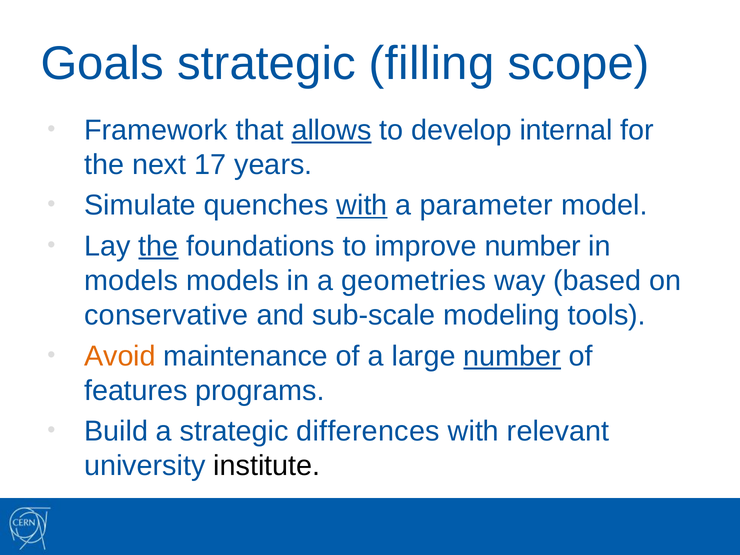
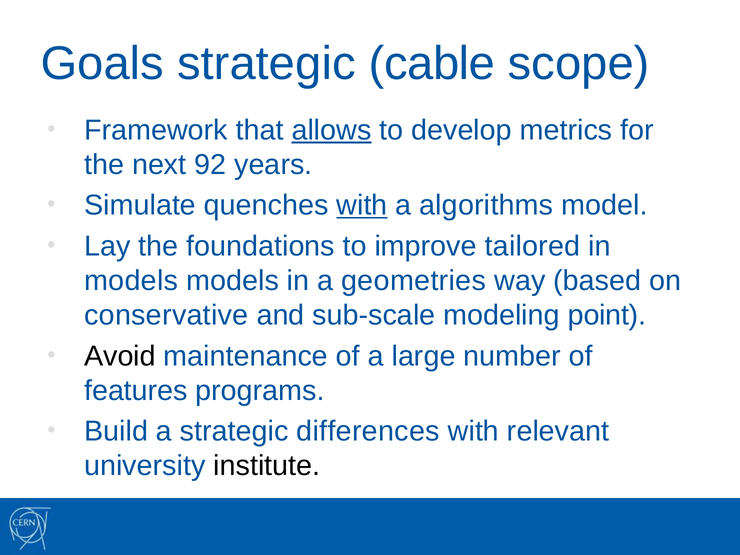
filling: filling -> cable (432, 64)
internal: internal -> metrics (566, 130)
17: 17 -> 92 (210, 165)
parameter: parameter -> algorithms (486, 205)
the underline: present -> none (158, 246)
improve number: number -> tailored (533, 246)
tools: tools -> point (607, 315)
Avoid colour: orange -> black (120, 356)
number underline: present -> none (512, 356)
